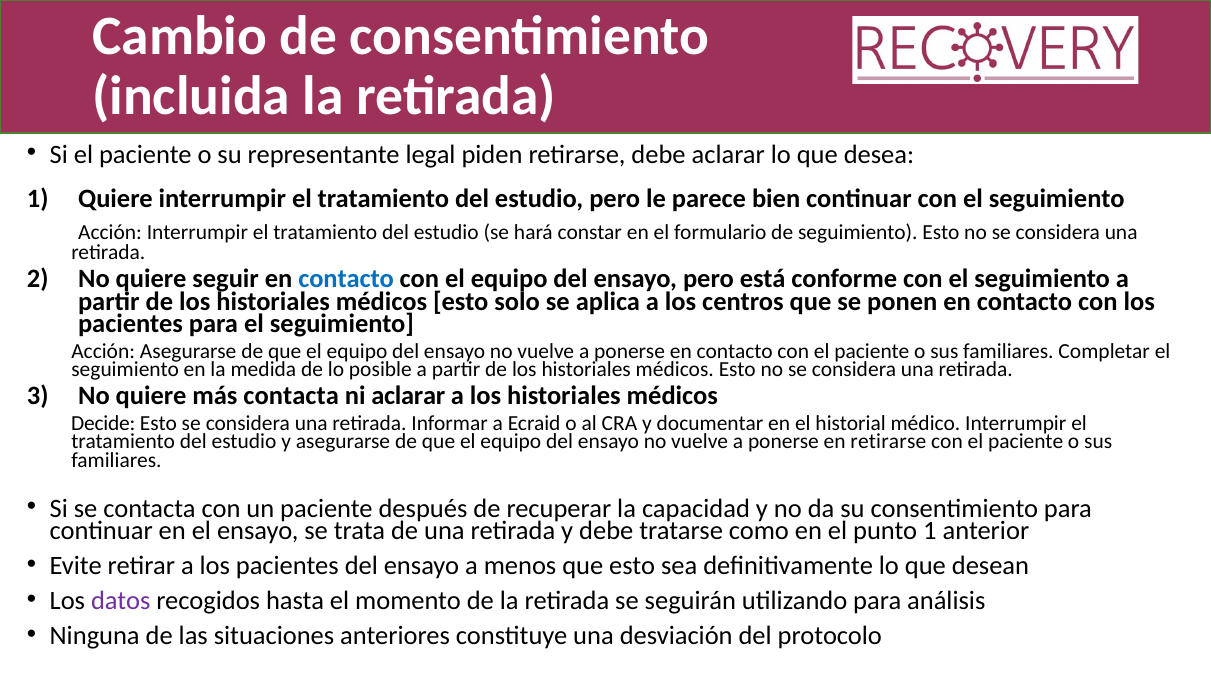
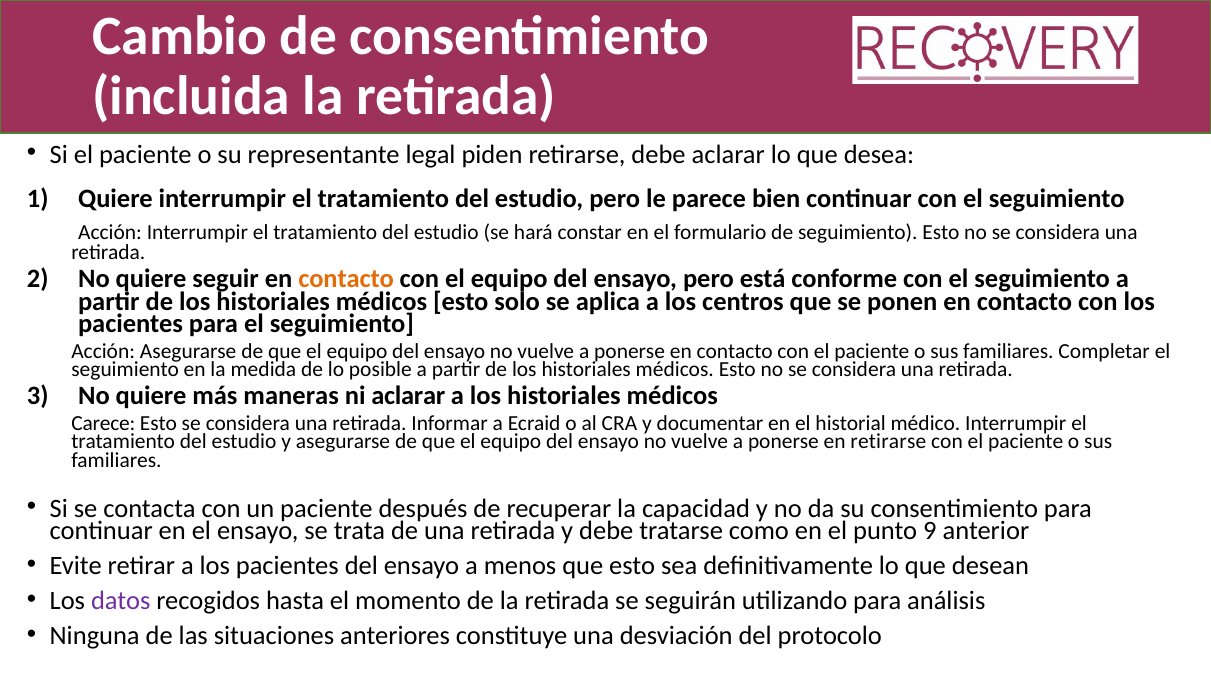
contacto colour: blue -> orange (346, 278)
más contacta: contacta -> maneras (291, 396)
Decide: Decide -> Carece (103, 423)
punto 1: 1 -> 9 (930, 531)
